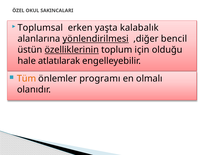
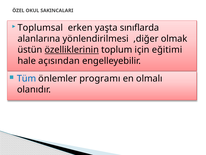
kalabalık: kalabalık -> sınıflarda (139, 28)
yönlendirilmesi underline: present -> none (96, 39)
bencil: bencil -> olmak (174, 39)
olduğu: olduğu -> eğitimi (167, 50)
atlatılarak: atlatılarak -> açısından (59, 61)
Tüm colour: orange -> blue (27, 78)
